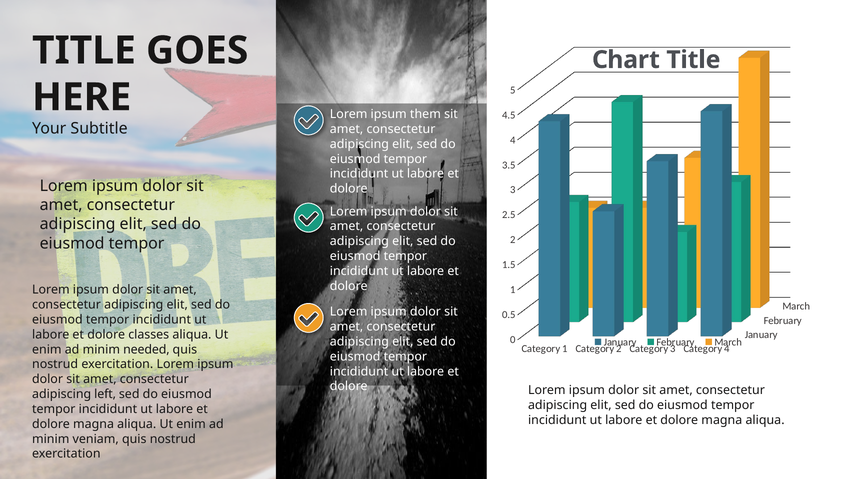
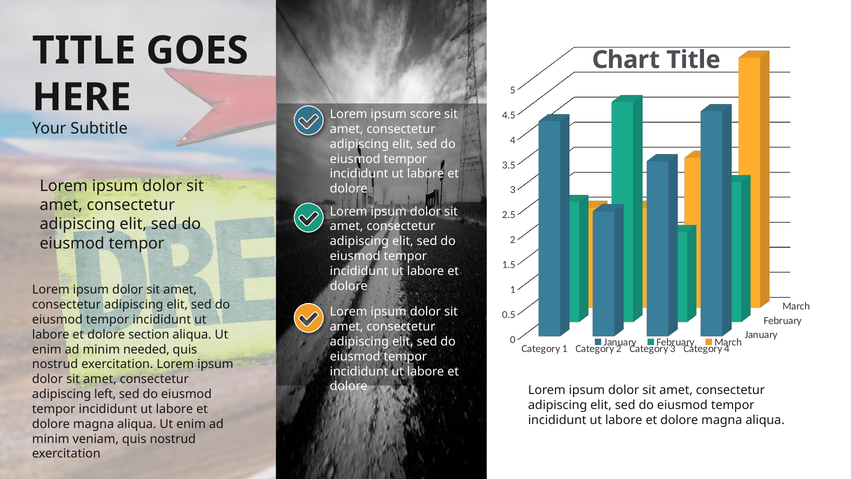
them: them -> score (426, 114)
classes: classes -> section (149, 334)
